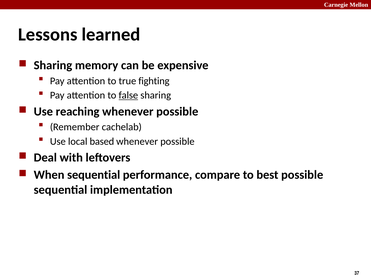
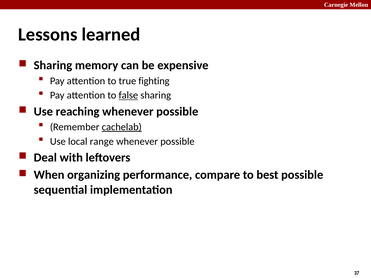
cachelab underline: none -> present (122, 127)
based: based -> range (102, 142)
When sequential: sequential -> organizing (94, 175)
